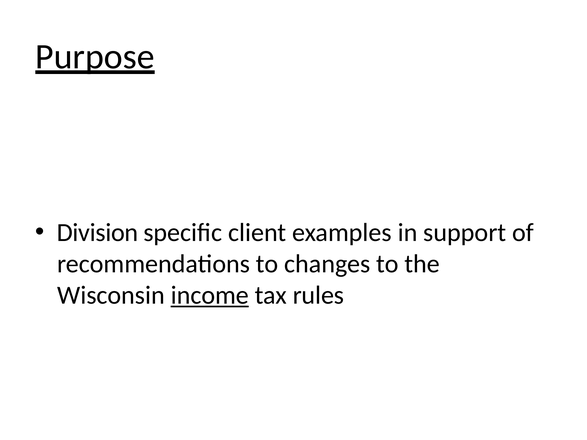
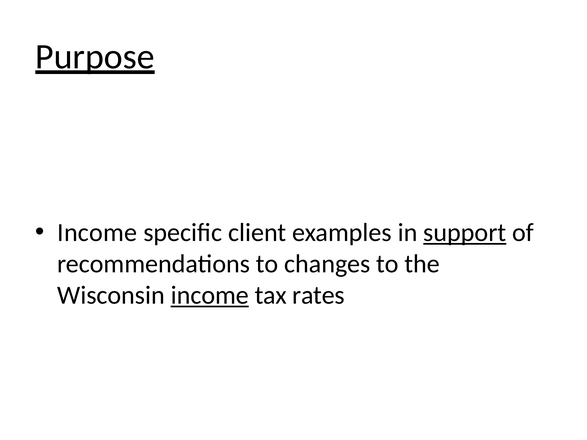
Division: Division -> Income (97, 233)
support underline: none -> present (465, 233)
rules: rules -> rates (318, 295)
